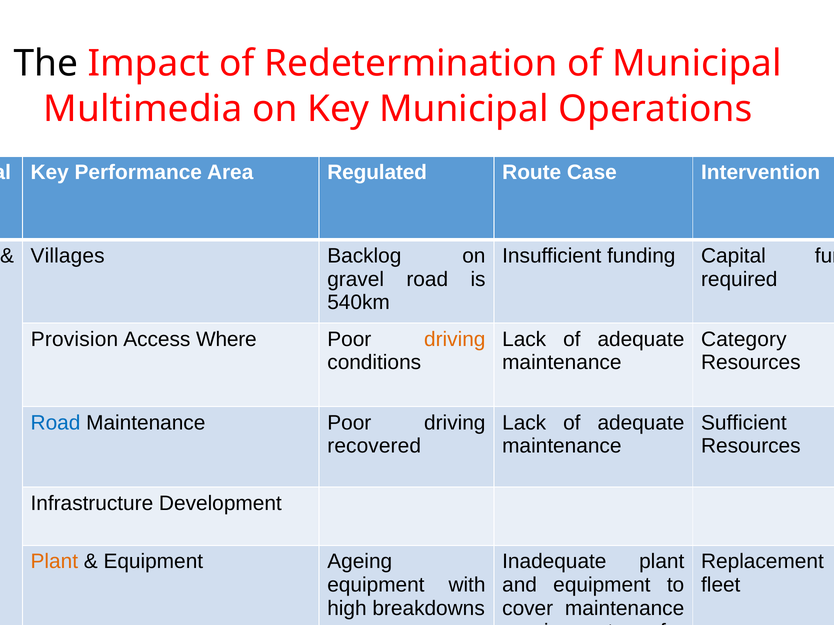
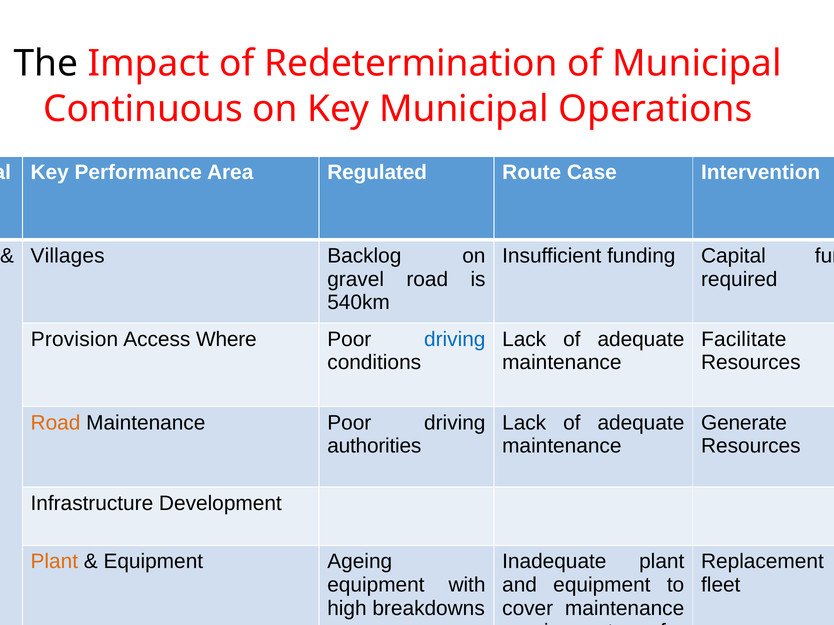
Multimedia: Multimedia -> Continuous (143, 109)
driving colour: orange -> blue (455, 339)
Category: Category -> Facilitate (744, 339)
Road colour: blue -> orange (56, 423)
Sufficient: Sufficient -> Generate (744, 423)
recovered: recovered -> authorities (374, 446)
